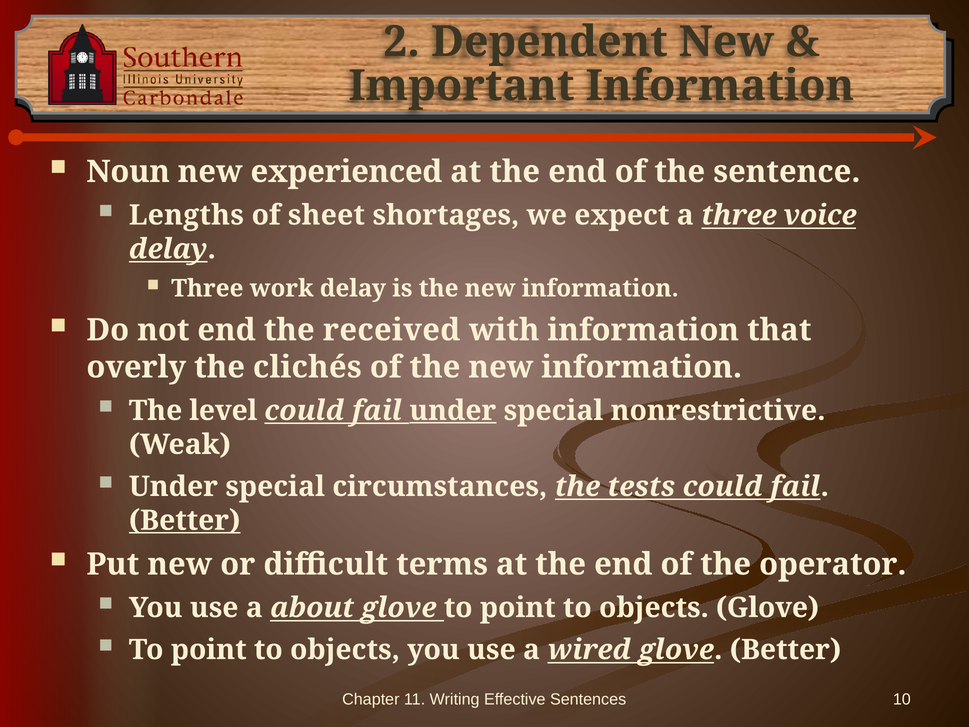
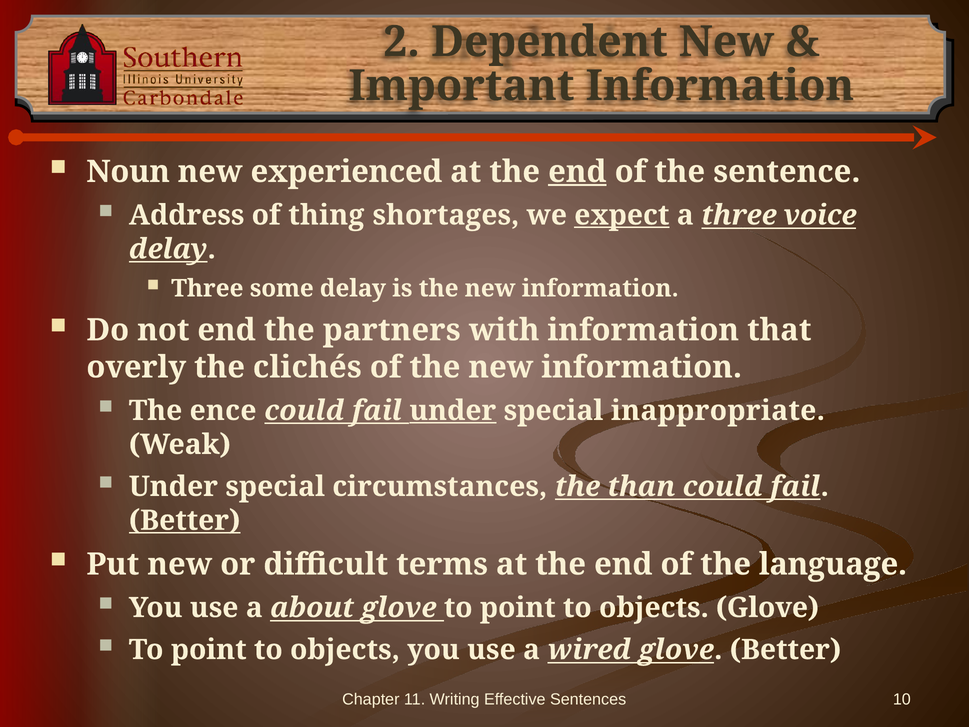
end underline: none -> present (577, 172)
Lengths: Lengths -> Address (187, 215)
sheet: sheet -> thing (326, 215)
expect underline: none -> present (622, 215)
work: work -> some (282, 288)
received: received -> partners (392, 330)
level: level -> ence (223, 411)
nonrestrictive: nonrestrictive -> inappropriate (718, 411)
tests: tests -> than (641, 486)
operator: operator -> language (833, 564)
